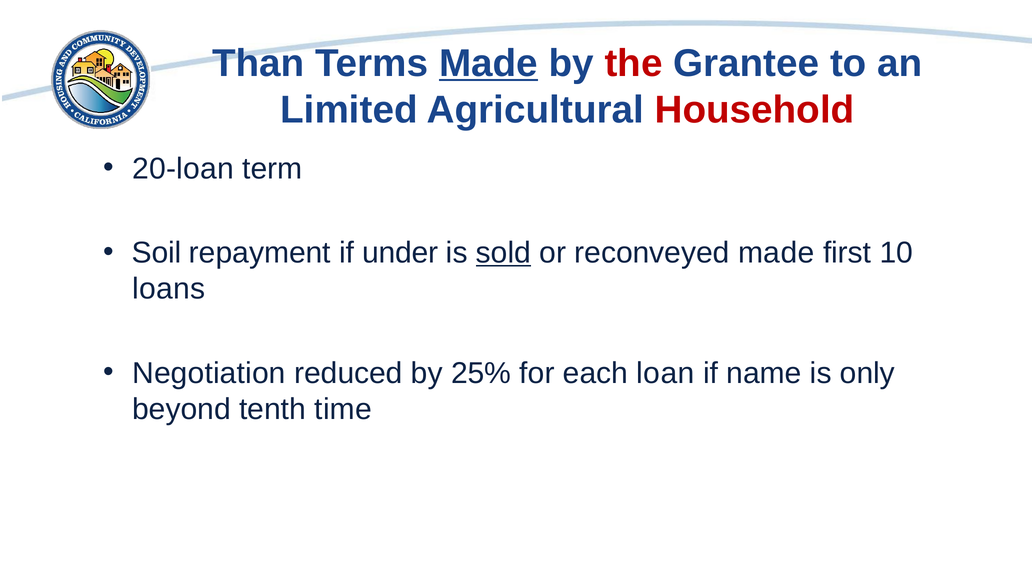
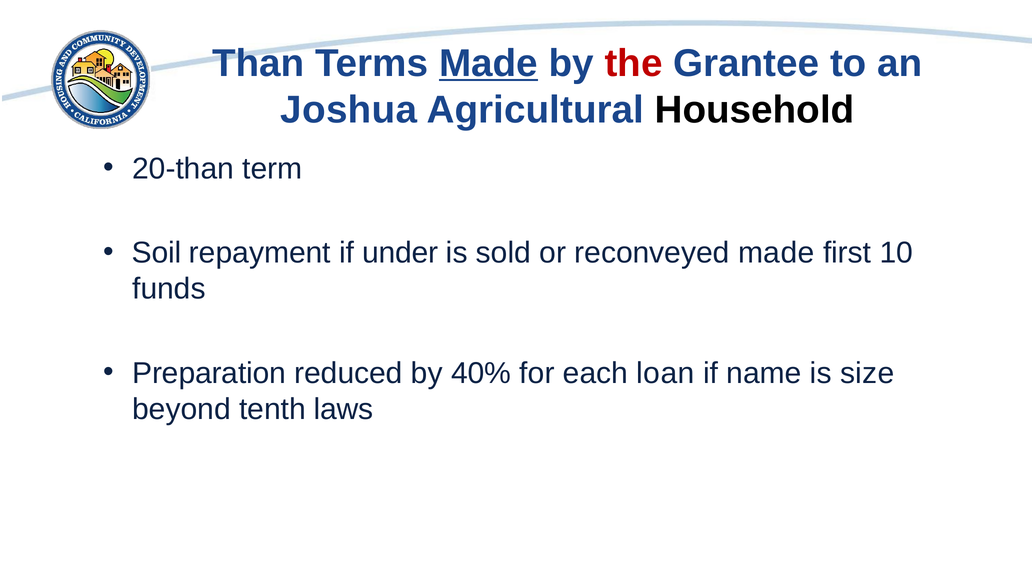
Limited: Limited -> Joshua (349, 110)
Household colour: red -> black (754, 110)
20-loan: 20-loan -> 20-than (183, 168)
sold underline: present -> none (503, 253)
loans: loans -> funds (169, 289)
Negotiation: Negotiation -> Preparation (209, 373)
25%: 25% -> 40% (481, 373)
only: only -> size (867, 373)
time: time -> laws (344, 409)
